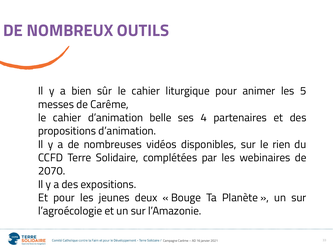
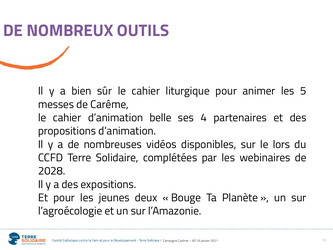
rien: rien -> lors (281, 144)
2070: 2070 -> 2028 (52, 171)
